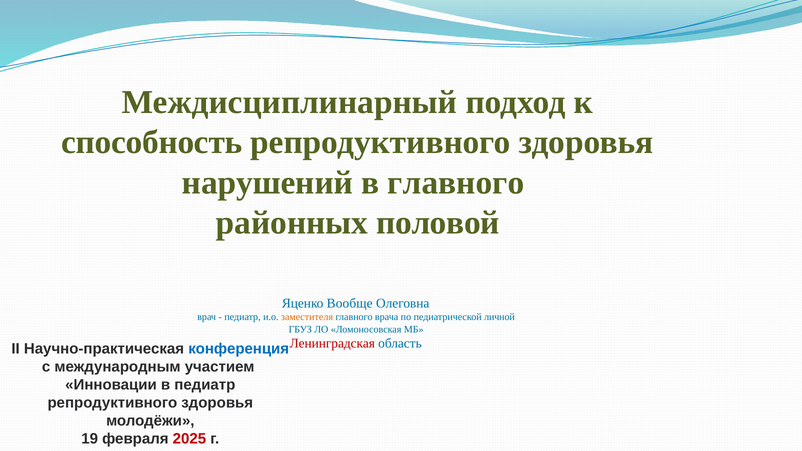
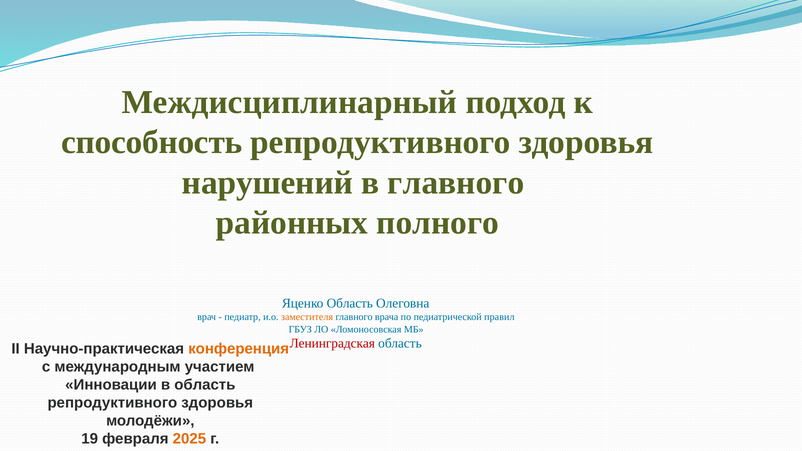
половой: половой -> полного (438, 223)
Яценко Вообще: Вообще -> Область (350, 303)
личной: личной -> правил (499, 317)
конференция colour: blue -> orange (239, 349)
в педиатр: педиатр -> область (205, 385)
2025 colour: red -> orange (189, 439)
